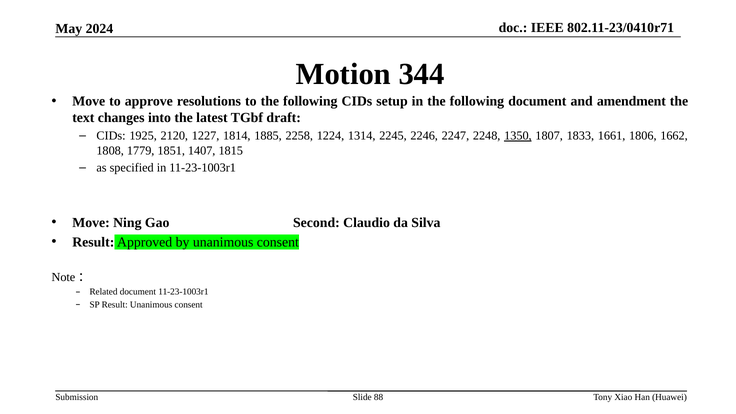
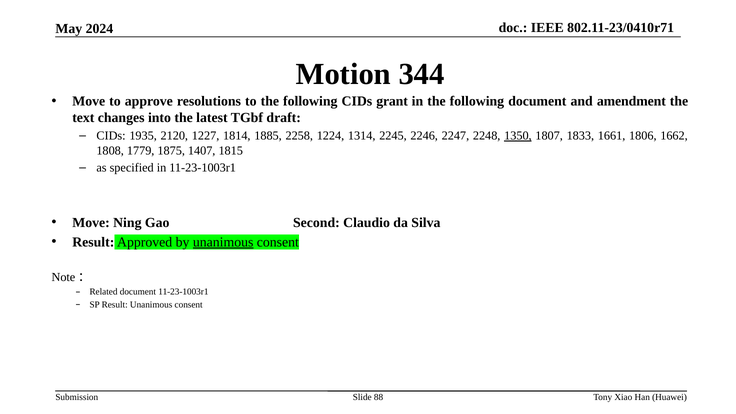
setup: setup -> grant (392, 101)
1925: 1925 -> 1935 (143, 136)
1851: 1851 -> 1875 (171, 151)
unanimous underline: none -> present (223, 242)
